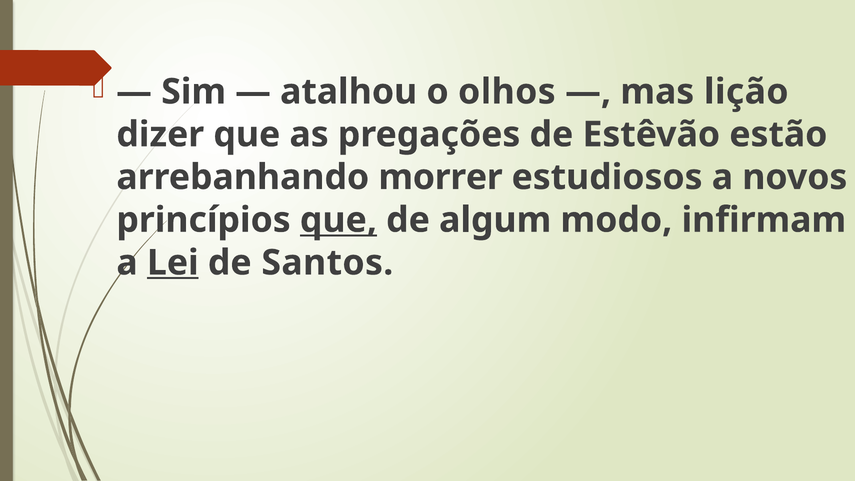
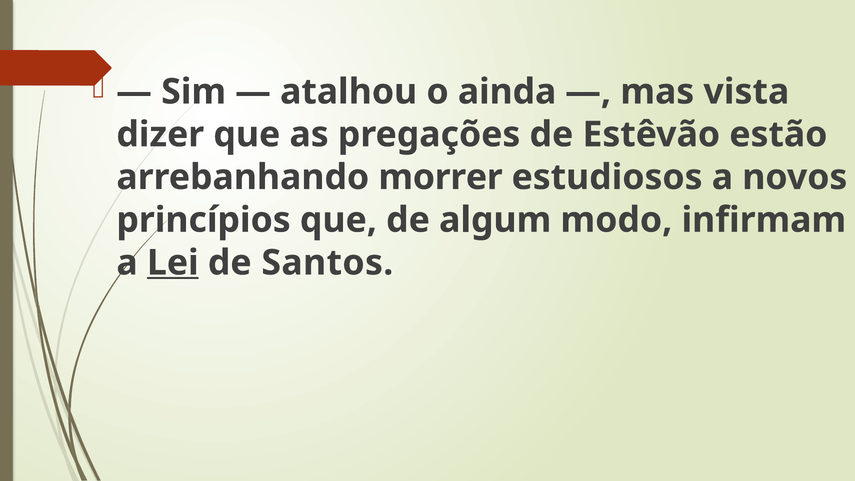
olhos: olhos -> ainda (507, 92)
lição: lição -> vista (746, 92)
que underline: present -> none (338, 220)
